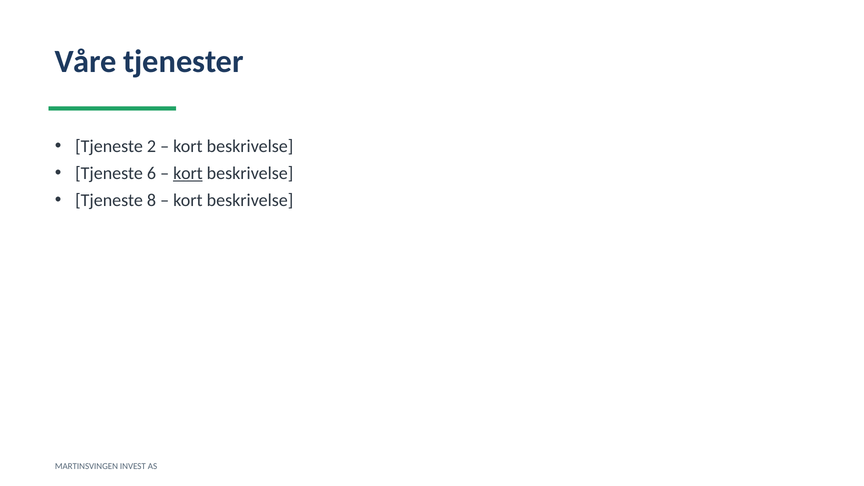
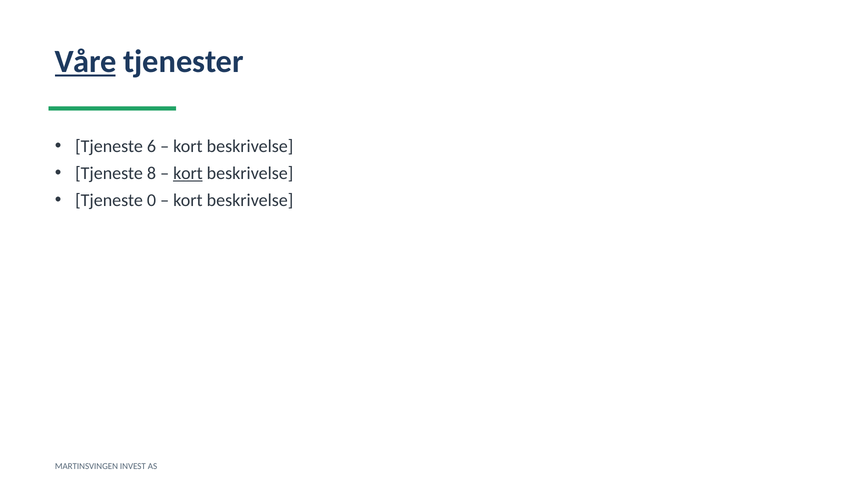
Våre underline: none -> present (86, 62)
2: 2 -> 6 (151, 146)
6: 6 -> 8 (151, 173)
8: 8 -> 0 (151, 200)
